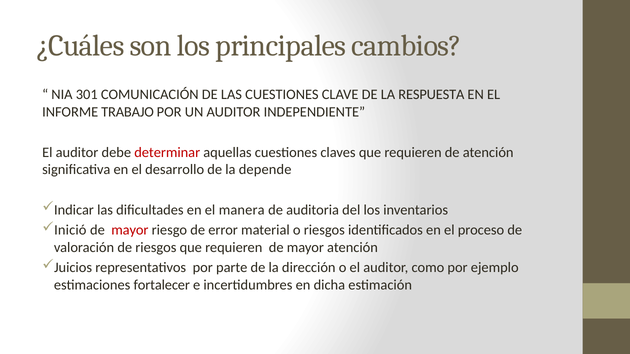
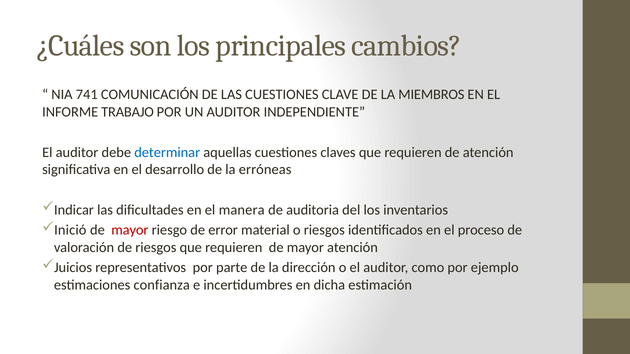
301: 301 -> 741 (87, 95)
RESPUESTA: RESPUESTA -> MIEMBROS (431, 95)
determinar colour: red -> blue (167, 152)
depende: depende -> erróneas (265, 170)
fortalecer: fortalecer -> confianza (162, 285)
